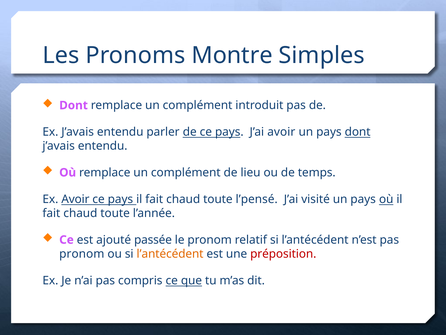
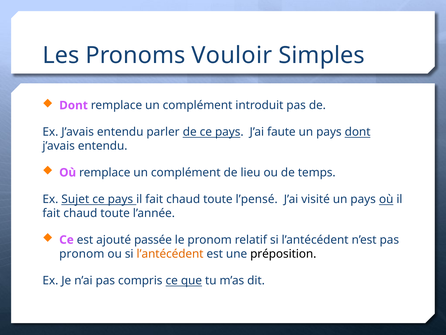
Montre: Montre -> Vouloir (232, 55)
J’ai avoir: avoir -> faute (281, 132)
Ex Avoir: Avoir -> Sujet (75, 199)
préposition colour: red -> black (283, 254)
